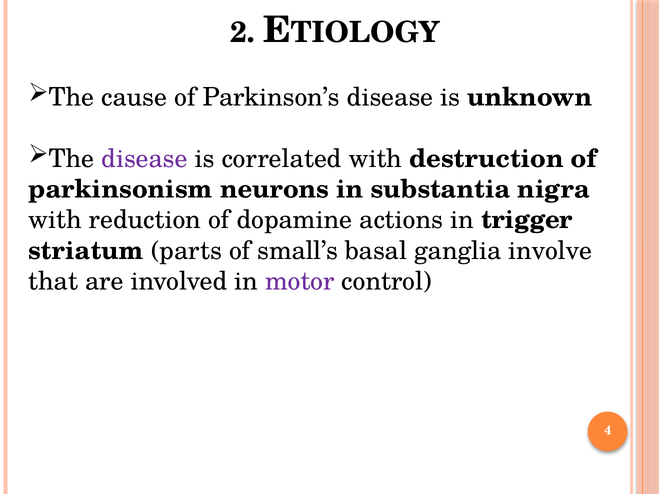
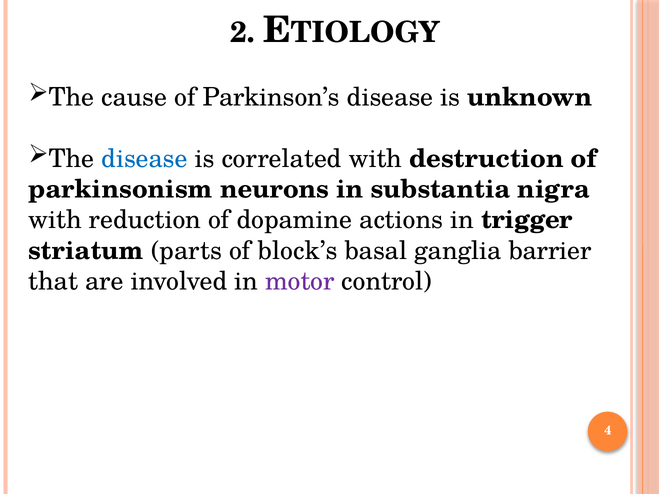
disease colour: purple -> blue (144, 159)
small’s: small’s -> block’s (298, 251)
involve: involve -> barrier (550, 251)
